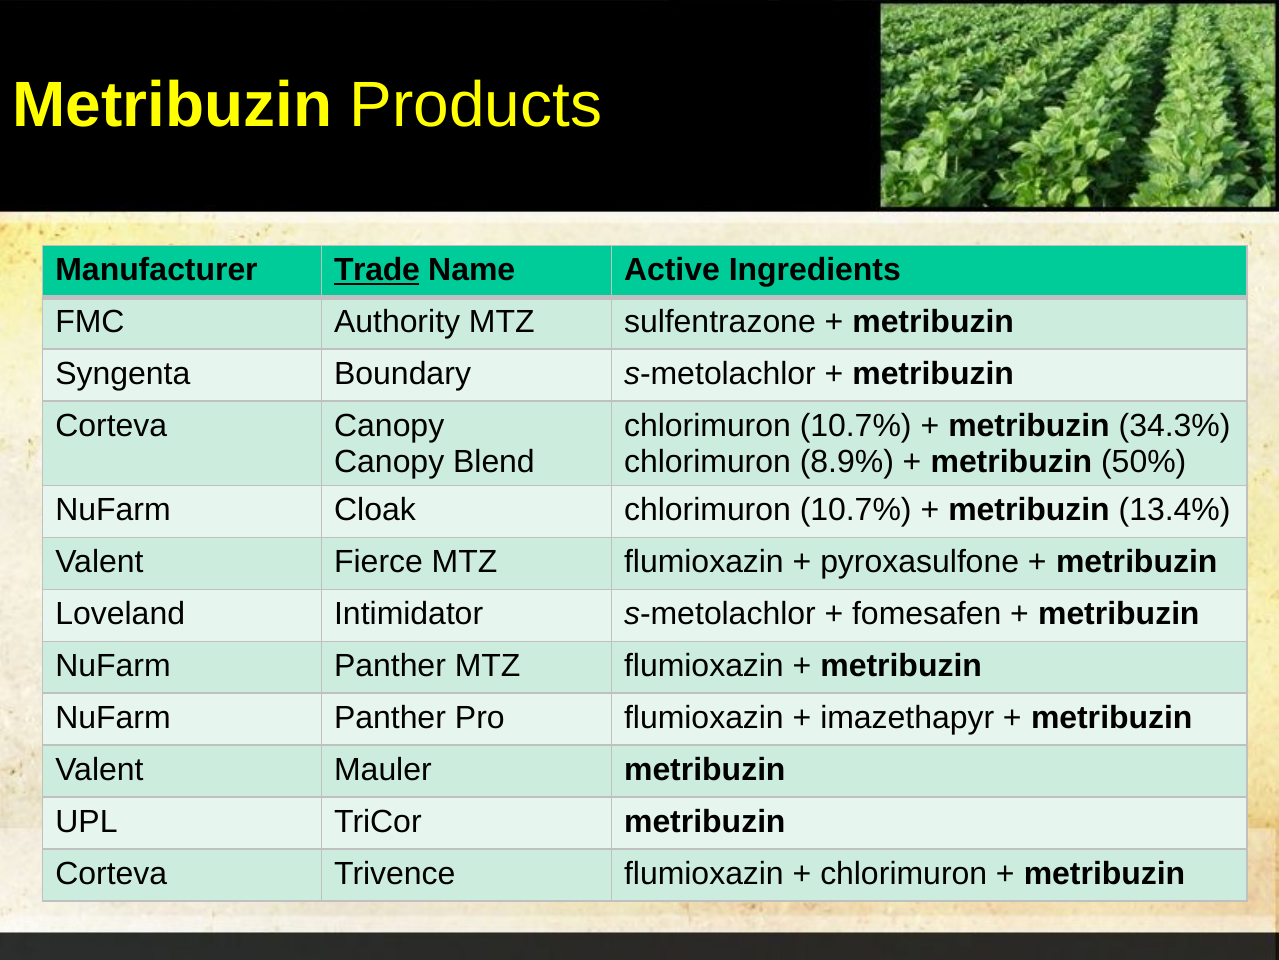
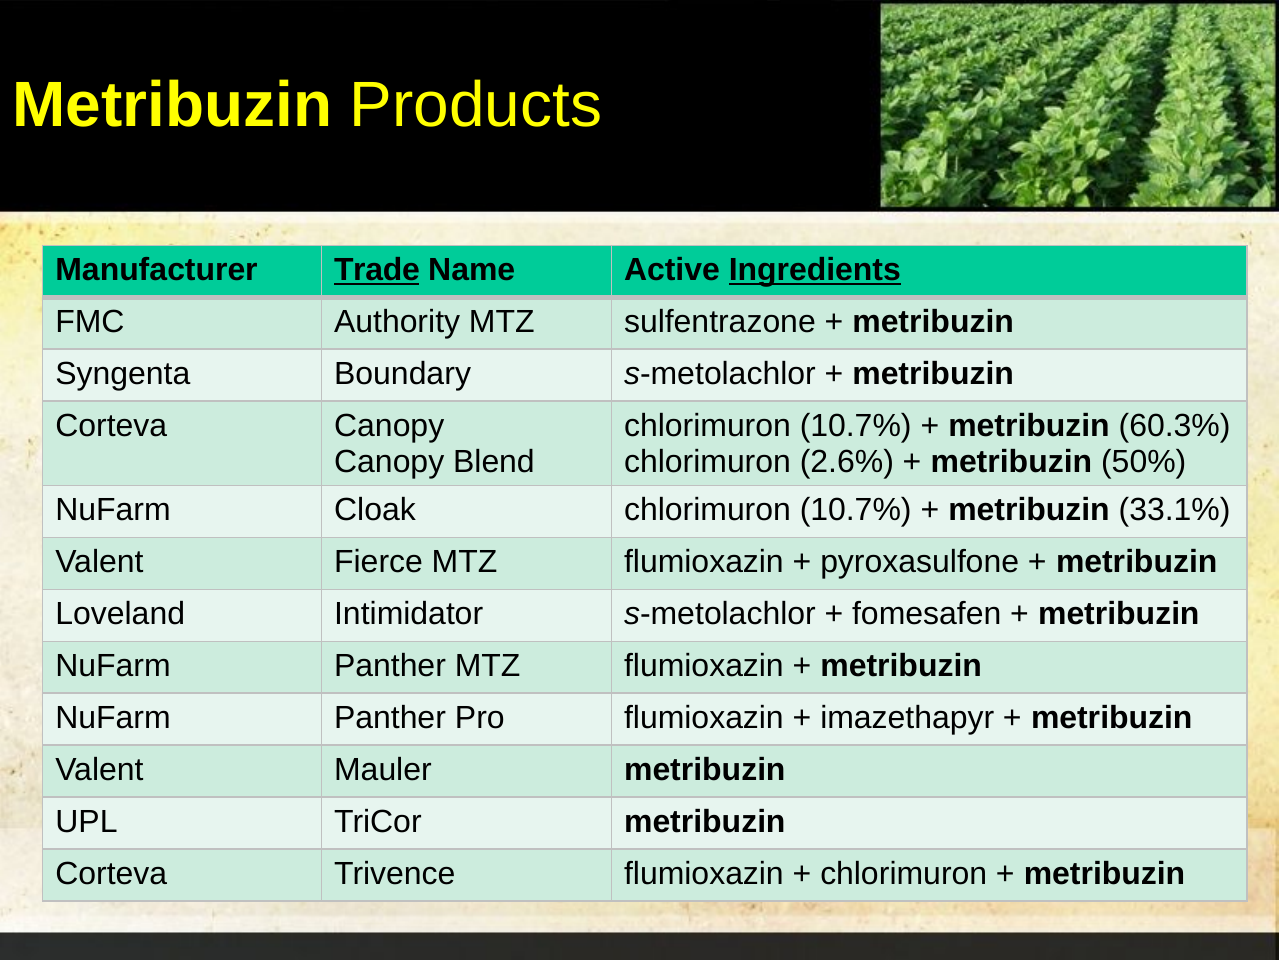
Ingredients underline: none -> present (815, 270)
34.3%: 34.3% -> 60.3% (1175, 426)
8.9%: 8.9% -> 2.6% (847, 461)
13.4%: 13.4% -> 33.1% (1175, 510)
